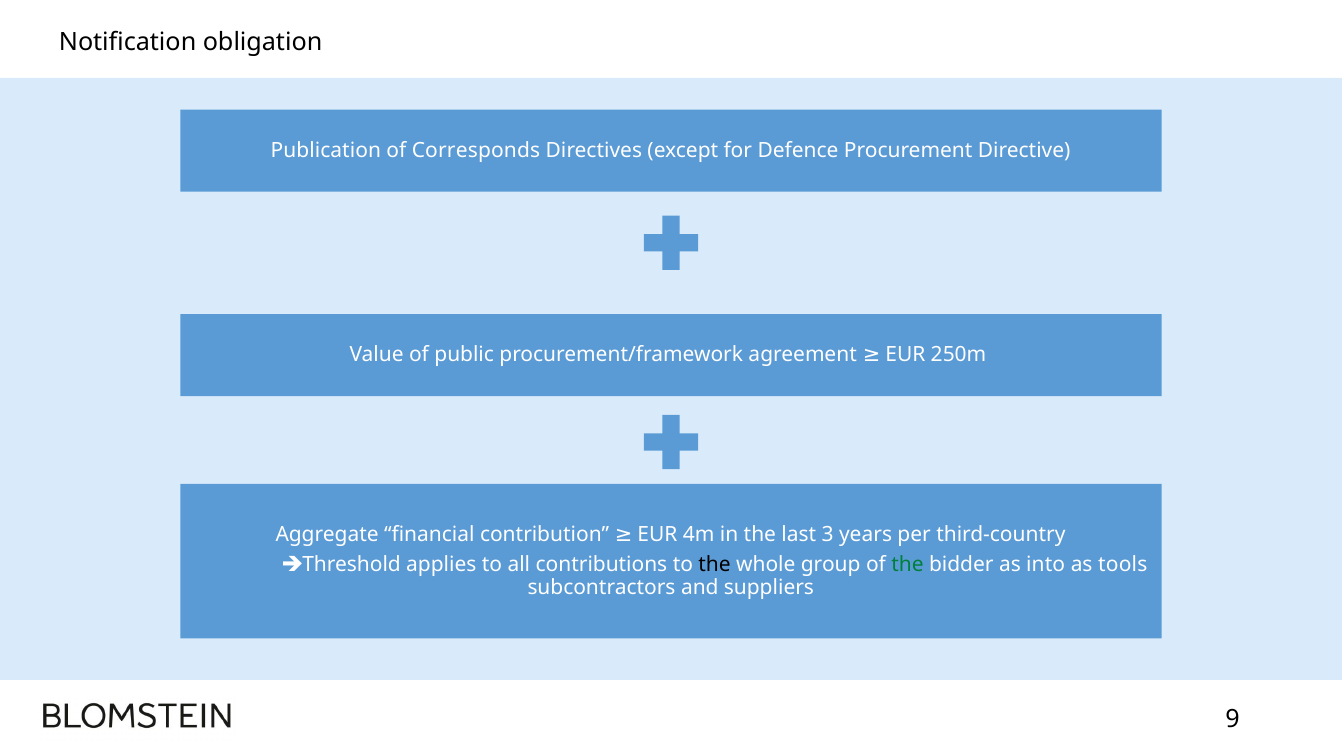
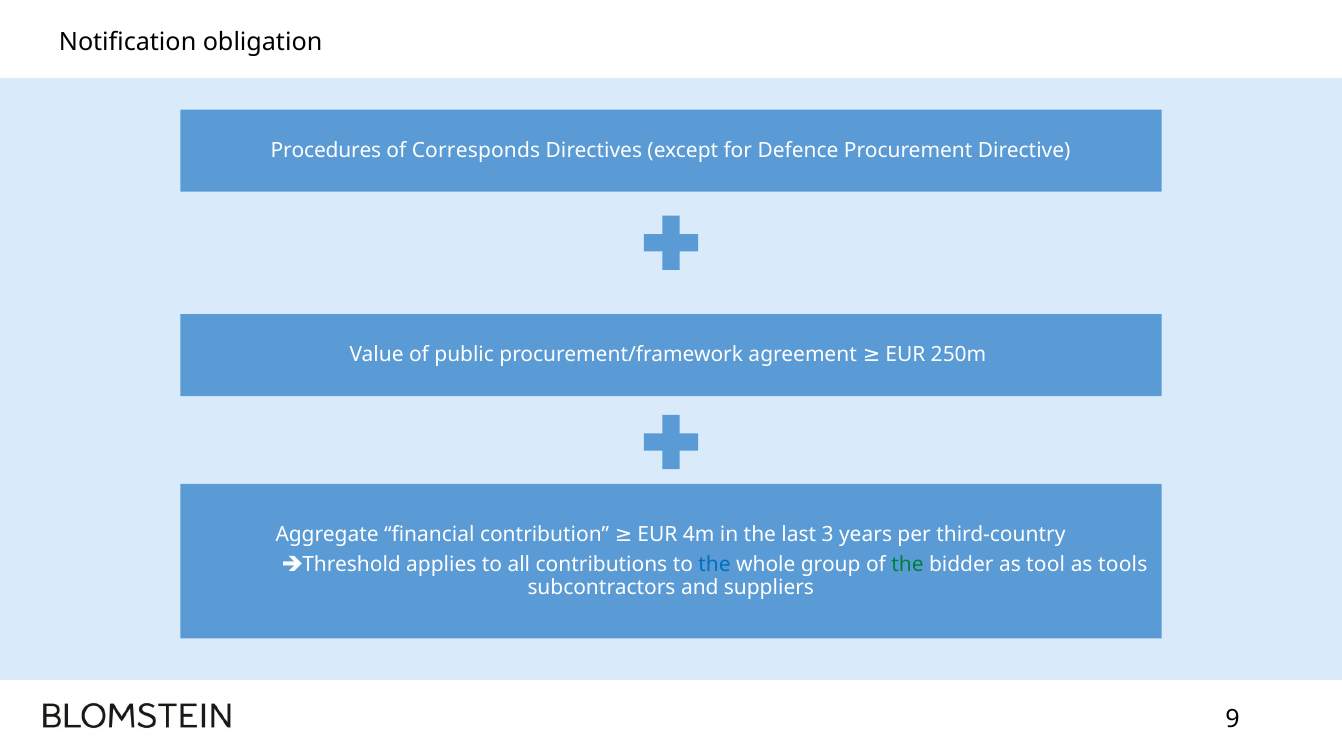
Publication: Publication -> Procedures (326, 150)
the colour: black -> blue (715, 565)
into: into -> tool (1046, 565)
